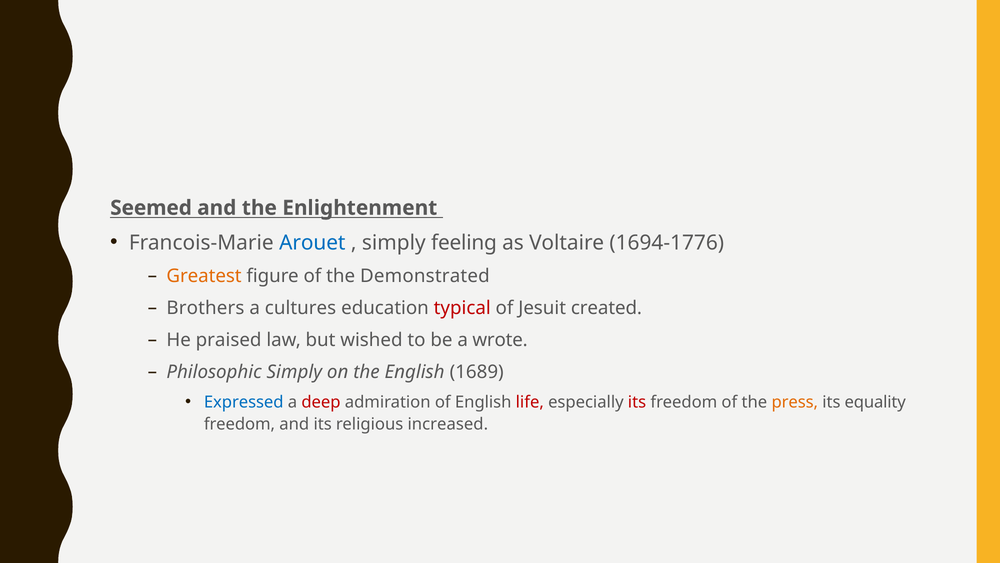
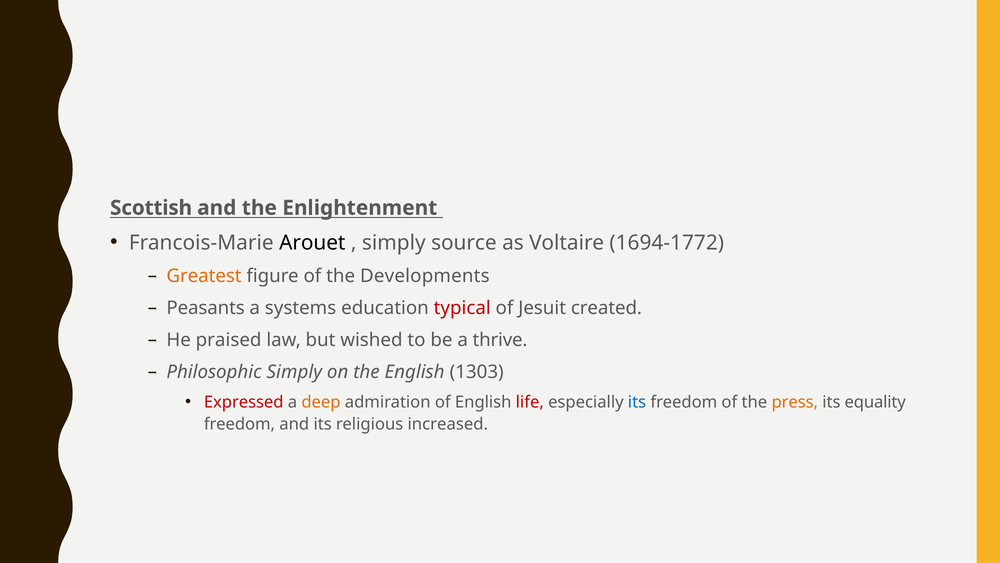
Seemed: Seemed -> Scottish (151, 208)
Arouet colour: blue -> black (312, 242)
feeling: feeling -> source (464, 242)
1694-1776: 1694-1776 -> 1694-1772 (667, 242)
Demonstrated: Demonstrated -> Developments (425, 276)
Brothers: Brothers -> Peasants (206, 308)
cultures: cultures -> systems (301, 308)
wrote: wrote -> thrive (500, 340)
1689: 1689 -> 1303 (477, 372)
Expressed colour: blue -> red (244, 402)
deep colour: red -> orange (321, 402)
its colour: red -> blue (637, 402)
